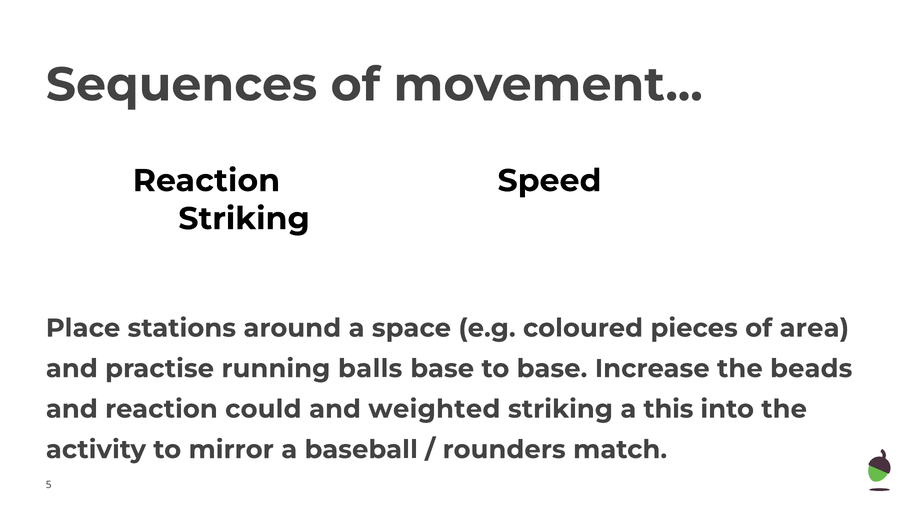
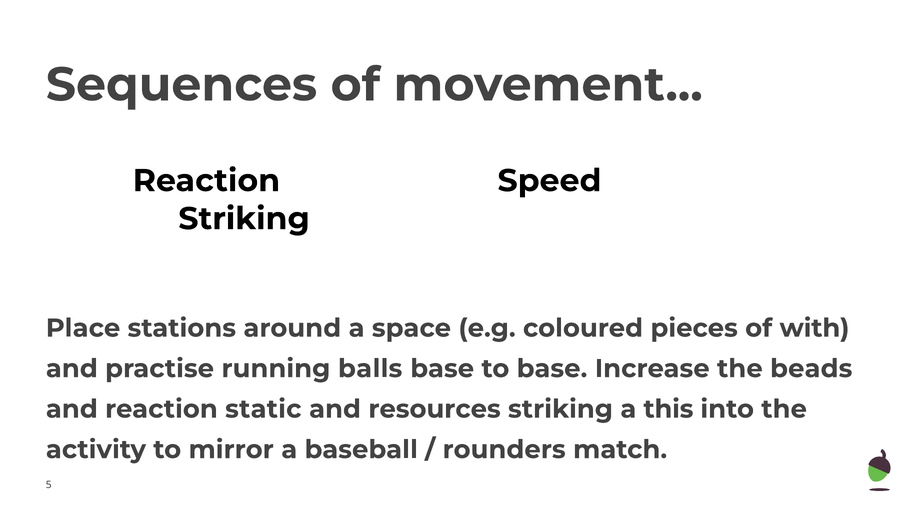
area: area -> with (814, 328)
could: could -> static (263, 409)
weighted: weighted -> resources (435, 409)
